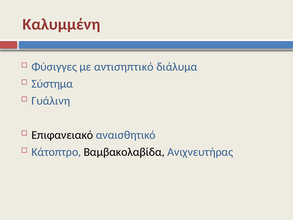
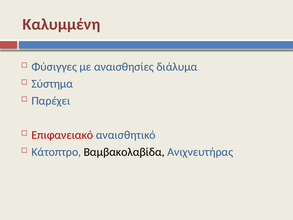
αντισηπτικό: αντισηπτικό -> αναισθησίες (124, 67)
Γυάλινη: Γυάλινη -> Παρέχει (51, 101)
Επιφανειακό colour: black -> red (62, 135)
